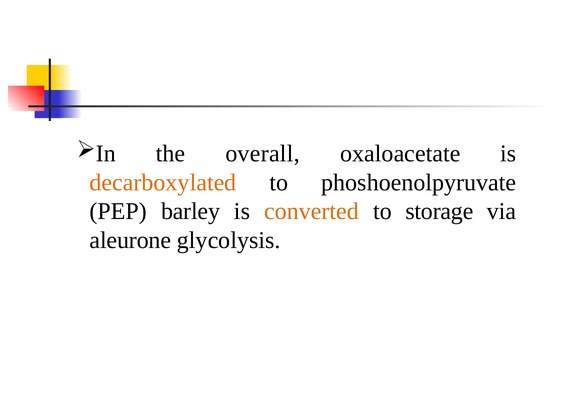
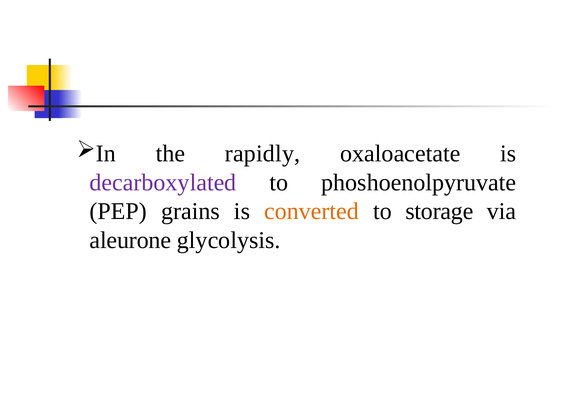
overall: overall -> rapidly (263, 153)
decarboxylated colour: orange -> purple (163, 182)
barley: barley -> grains (190, 211)
